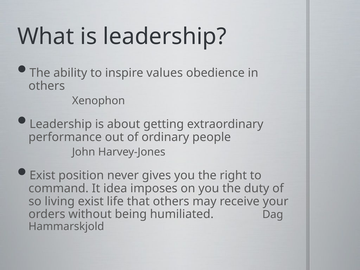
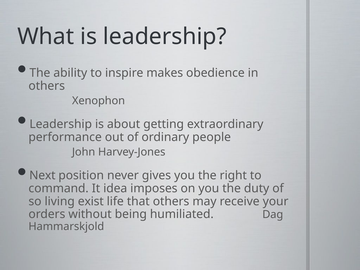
values: values -> makes (165, 73)
Exist: Exist -> Next (42, 175)
